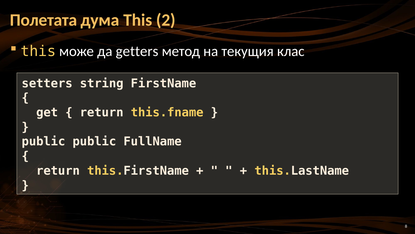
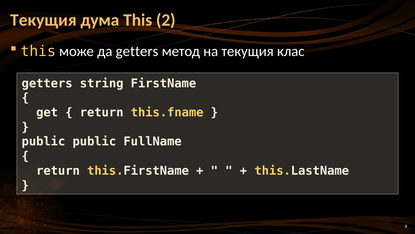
Полетата: Полетата -> Текущия (43, 20)
setters: setters -> getters (47, 83)
